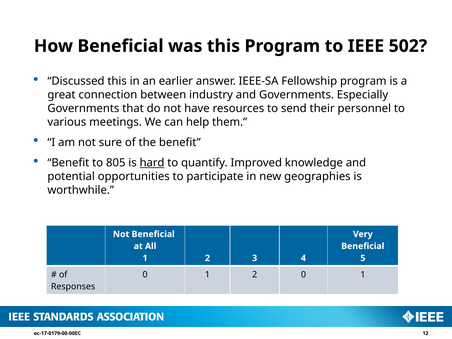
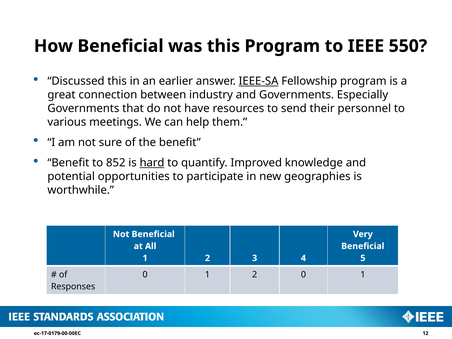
502: 502 -> 550 (408, 46)
IEEE-SA underline: none -> present (259, 81)
805: 805 -> 852 (116, 163)
